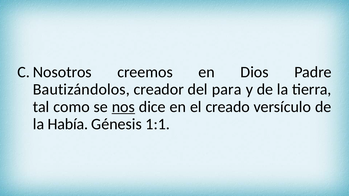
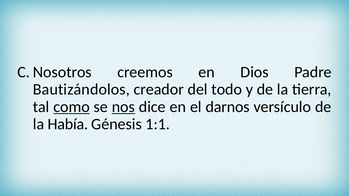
para: para -> todo (227, 90)
como underline: none -> present (72, 107)
creado: creado -> darnos (228, 107)
